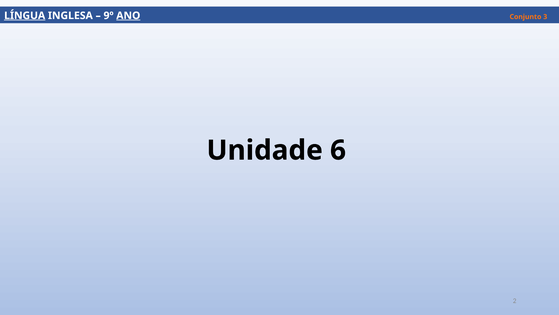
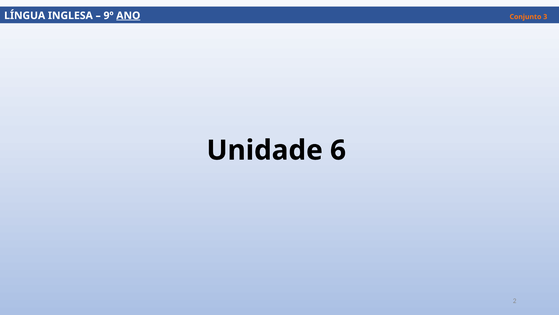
LÍNGUA underline: present -> none (25, 16)
